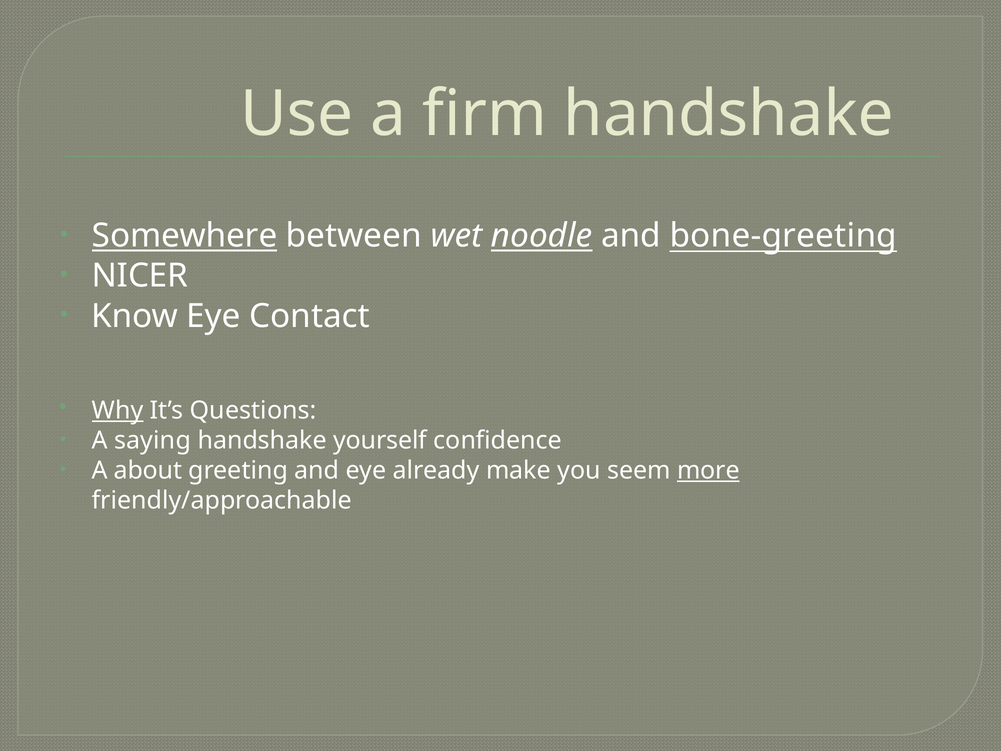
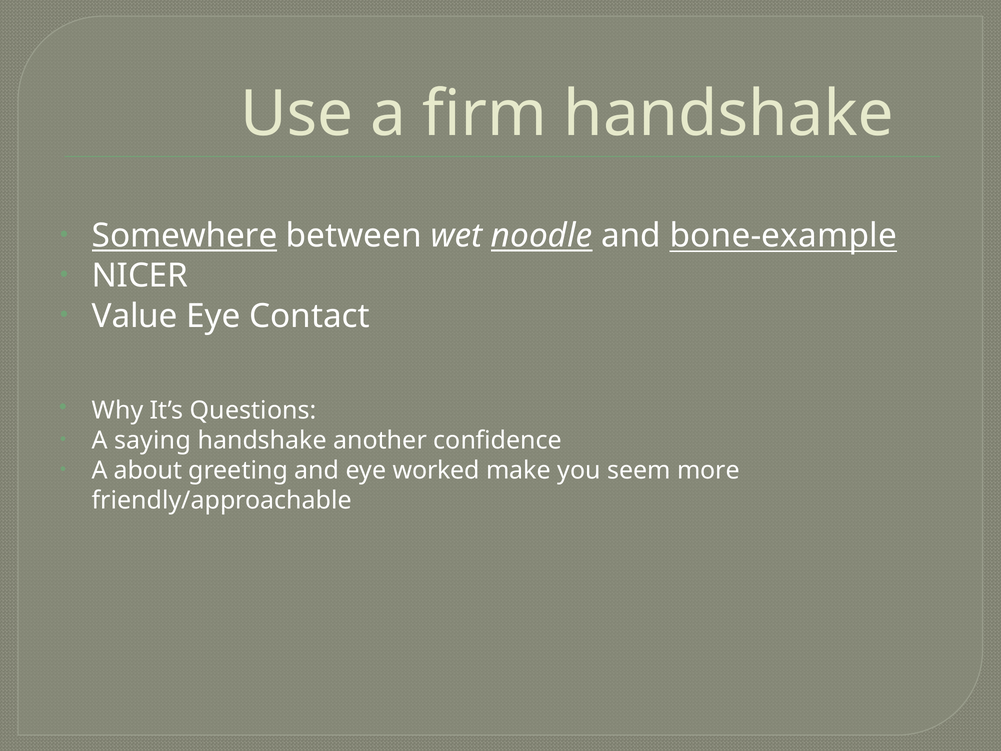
bone-greeting: bone-greeting -> bone-example (783, 236)
Know: Know -> Value (135, 316)
Why underline: present -> none (118, 410)
yourself: yourself -> another (380, 440)
already: already -> worked (436, 470)
more underline: present -> none (709, 470)
